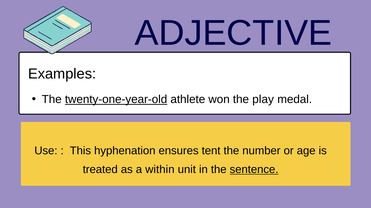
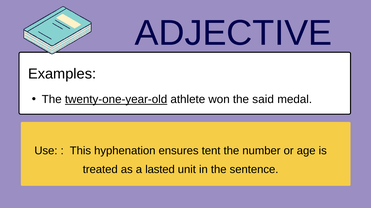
play: play -> said (263, 100)
within: within -> lasted (160, 170)
sentence underline: present -> none (254, 170)
